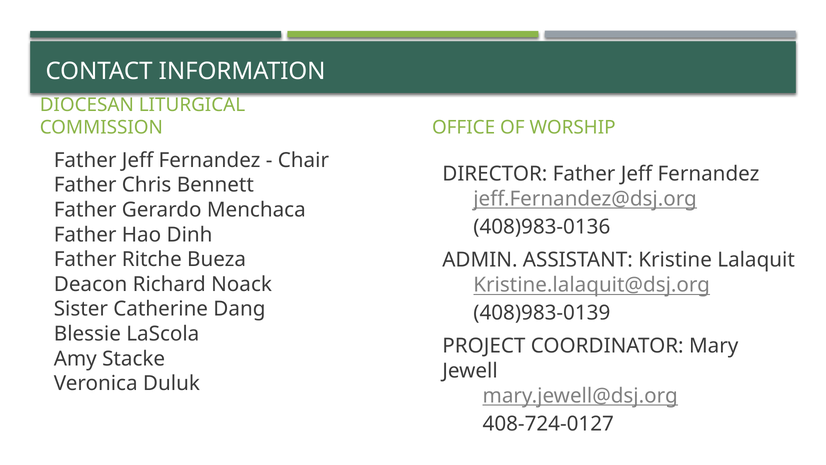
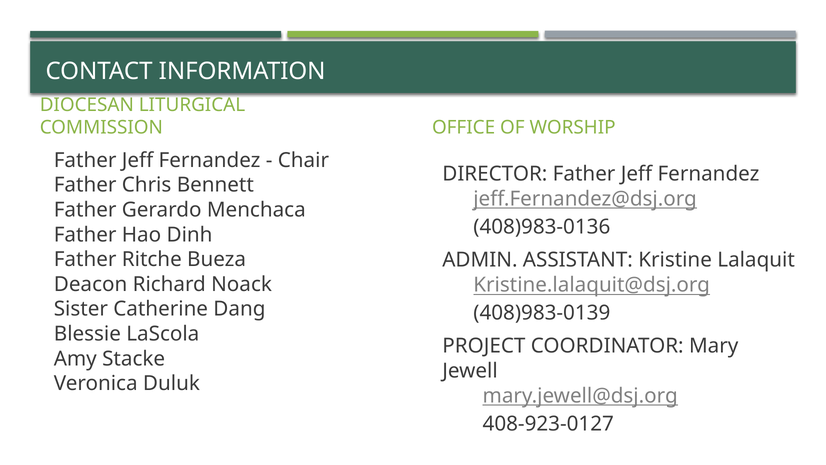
408-724-0127: 408-724-0127 -> 408-923-0127 (548, 424)
